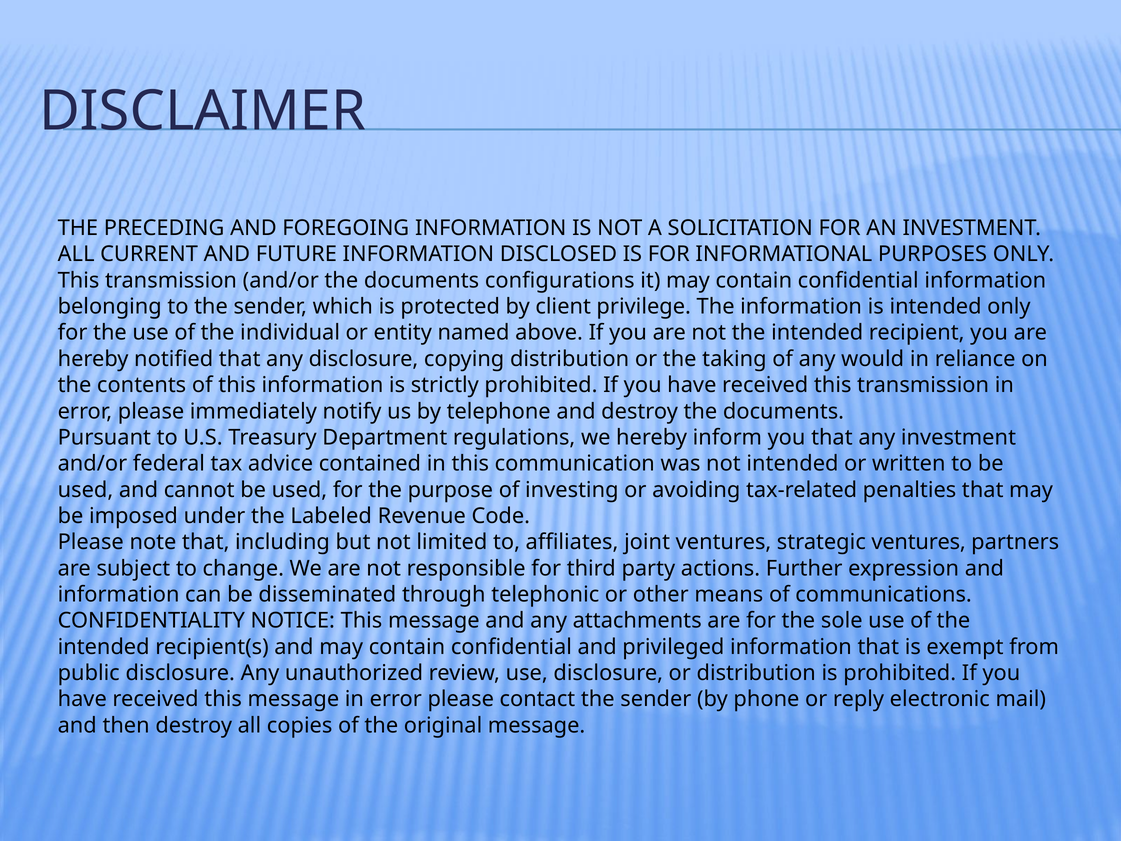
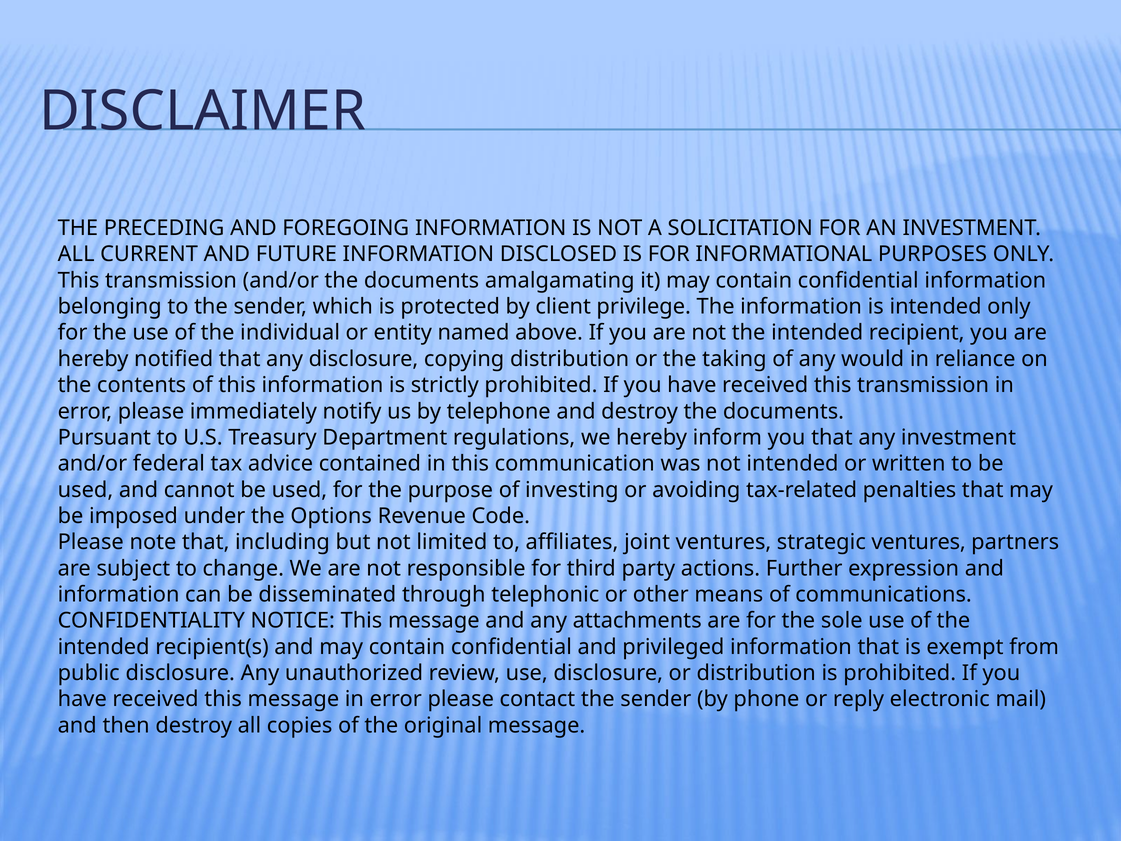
configurations: configurations -> amalgamating (560, 280)
Labeled: Labeled -> Options (331, 516)
